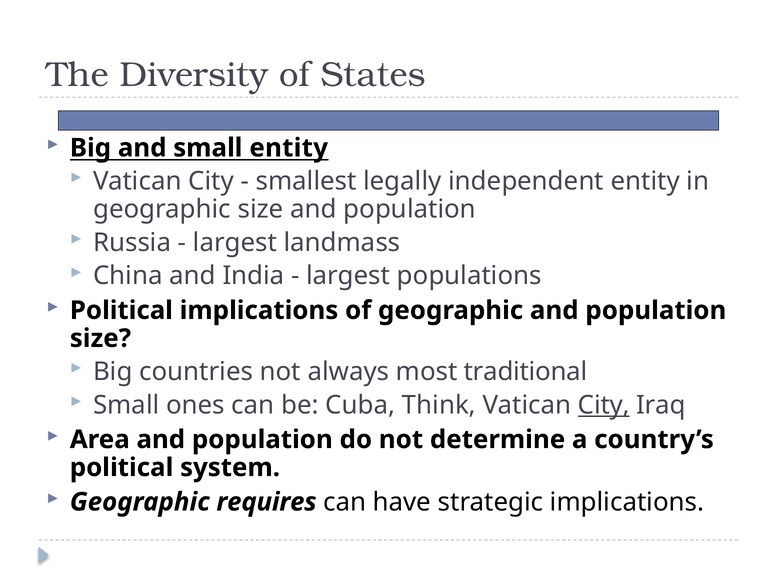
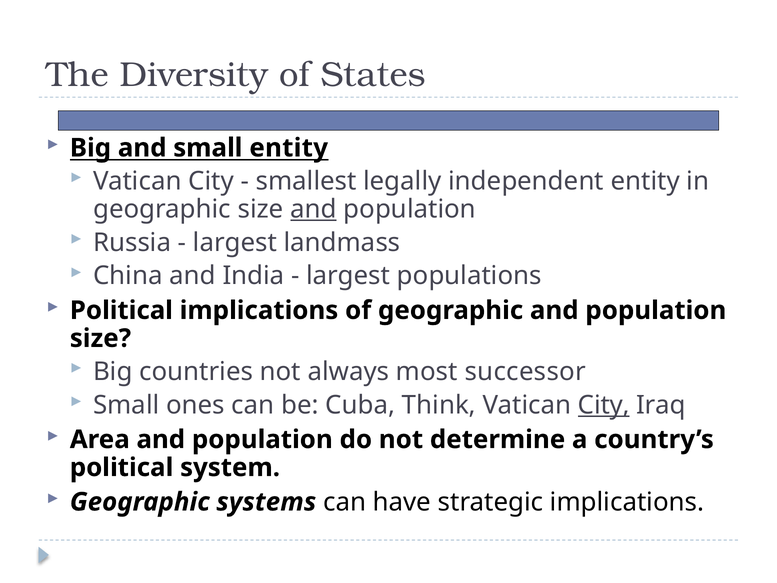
and underline: none -> present (314, 209)
traditional: traditional -> successor (525, 372)
requires: requires -> systems (266, 502)
